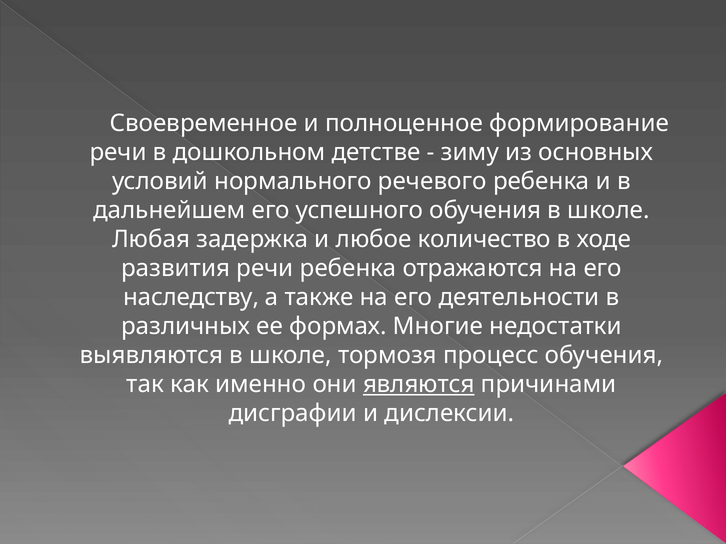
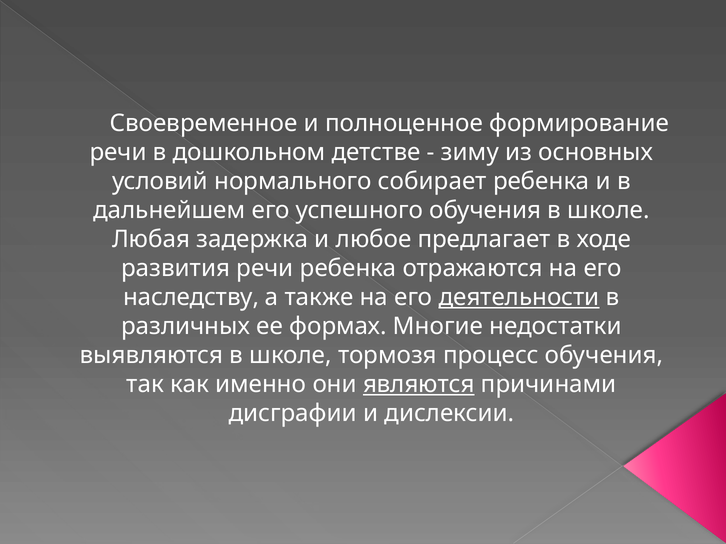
речевого: речевого -> собирает (432, 181)
количество: количество -> предлагает (484, 240)
деятельности underline: none -> present (519, 298)
